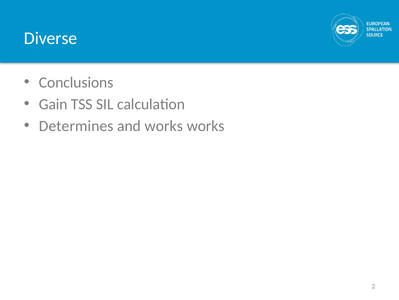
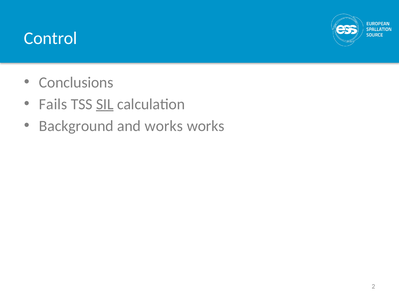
Diverse: Diverse -> Control (51, 38)
Gain: Gain -> Fails (53, 104)
SIL underline: none -> present (105, 104)
Determines: Determines -> Background (76, 126)
